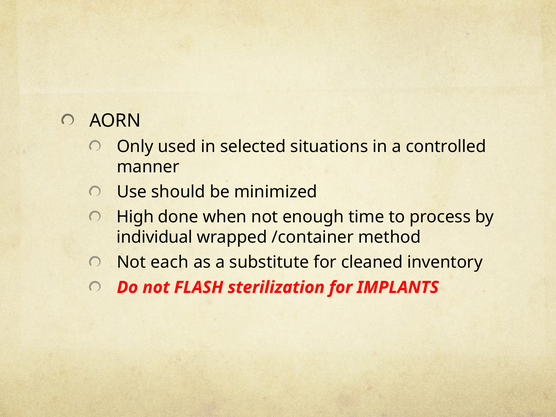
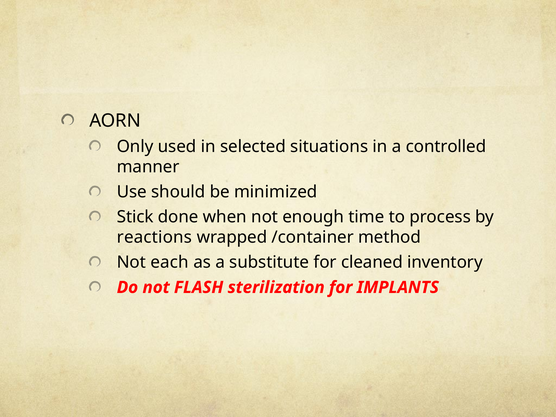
High: High -> Stick (135, 217)
individual: individual -> reactions (155, 237)
